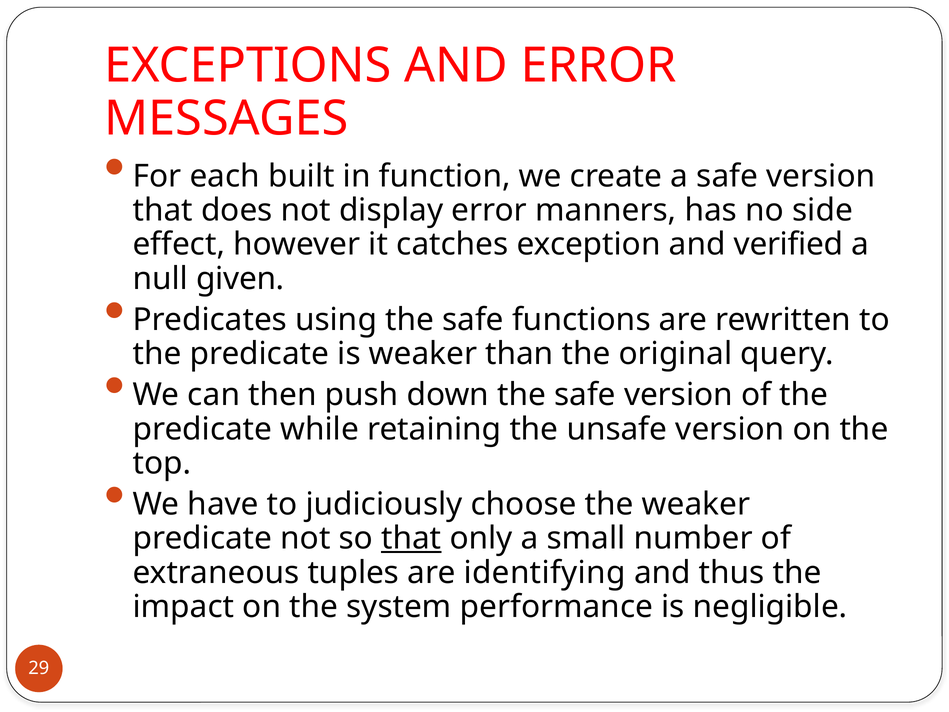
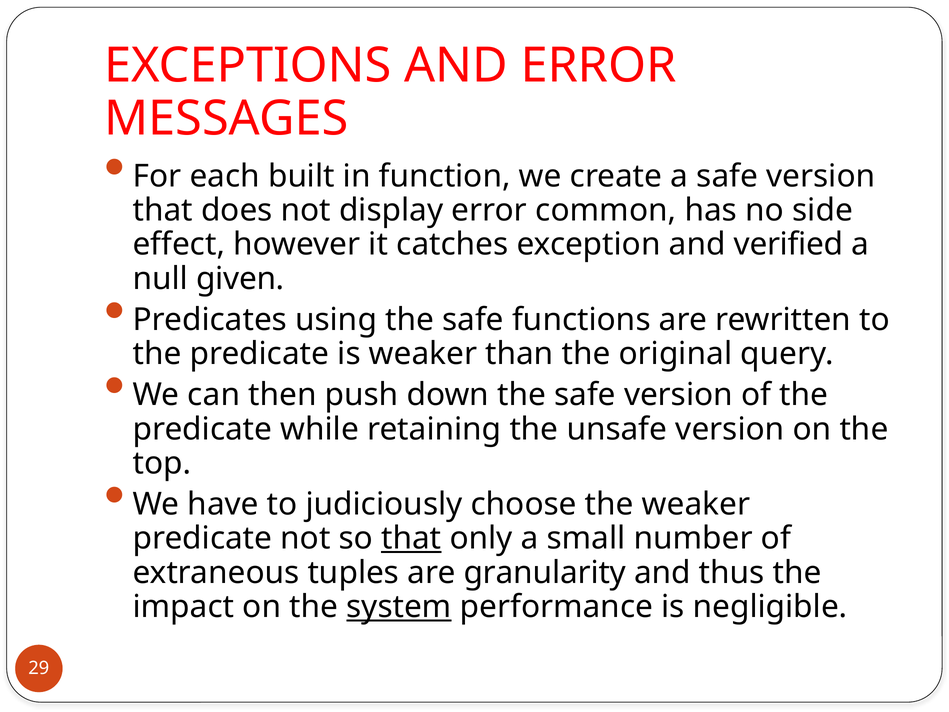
manners: manners -> common (606, 210)
identifying: identifying -> granularity (545, 572)
system underline: none -> present (399, 607)
